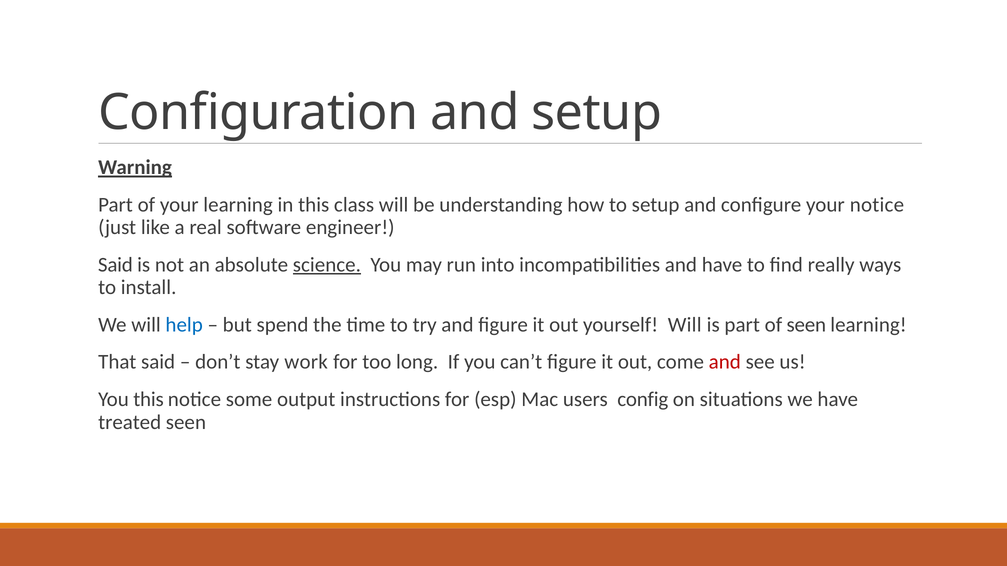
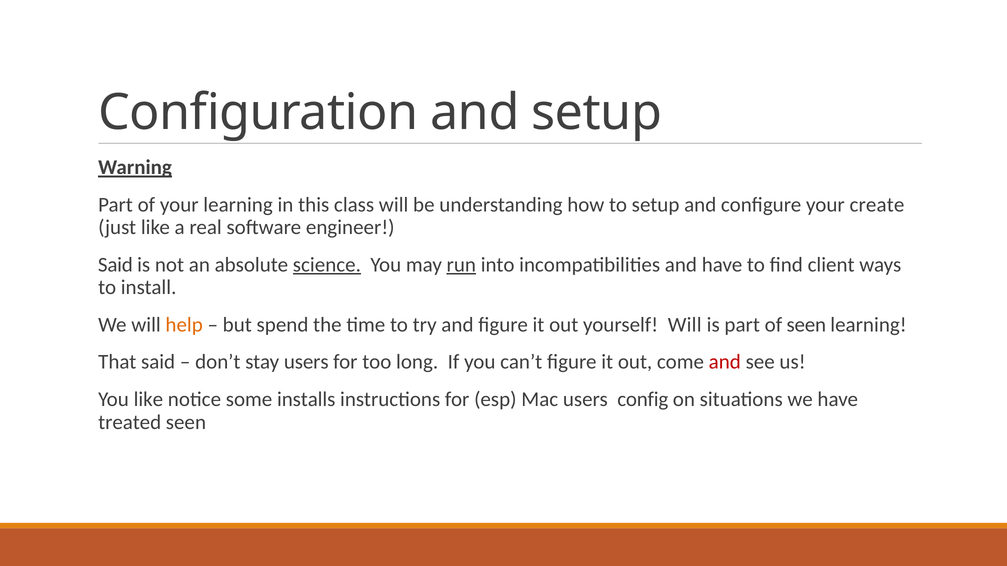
your notice: notice -> create (877, 205)
run underline: none -> present (461, 265)
really: really -> client (831, 265)
help colour: blue -> orange (184, 325)
stay work: work -> users (306, 362)
You this: this -> like (148, 400)
output: output -> installs (306, 400)
